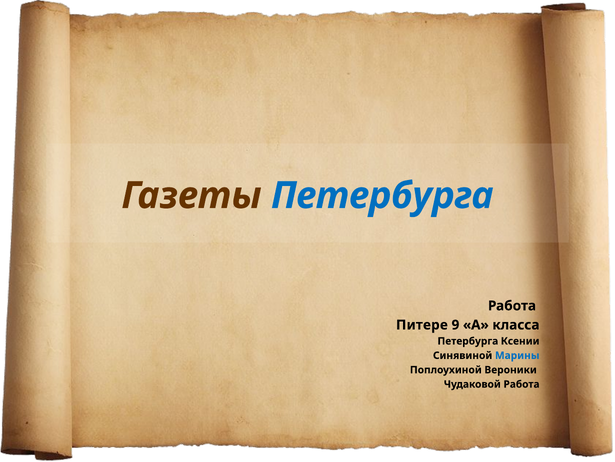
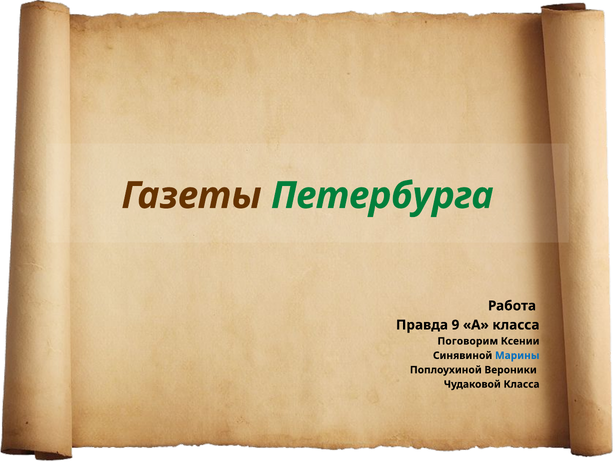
Петербурга colour: blue -> green (382, 195)
Питере: Питере -> Правда (422, 324)
Петербурга: Петербурга -> Поговорим (468, 341)
Чудаковой Работа: Работа -> Класса (522, 384)
